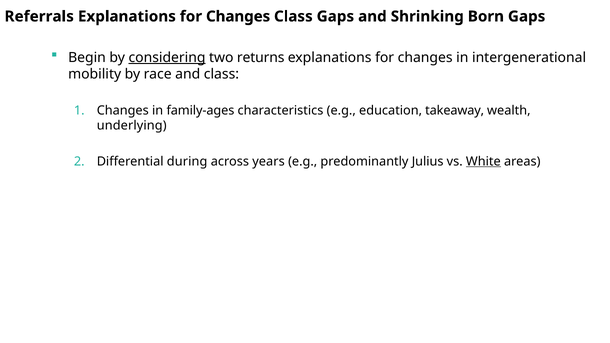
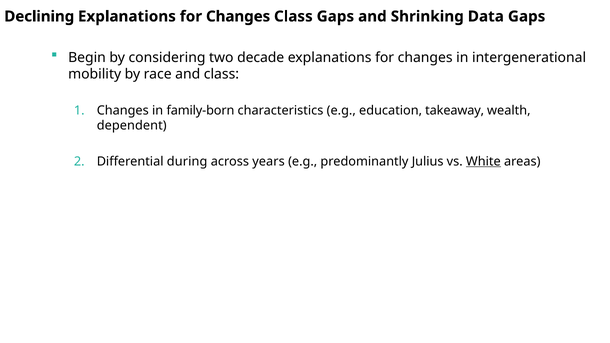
Referrals: Referrals -> Declining (39, 16)
Born: Born -> Data (486, 16)
considering underline: present -> none (167, 57)
returns: returns -> decade (261, 57)
family-ages: family-ages -> family-born (200, 111)
underlying: underlying -> dependent (132, 126)
